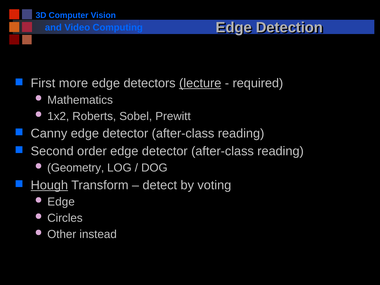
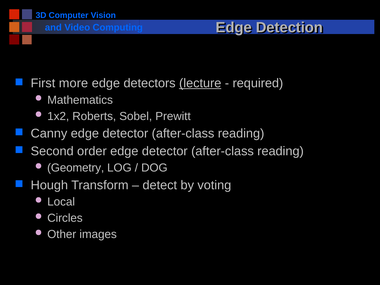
Hough underline: present -> none (49, 185)
Edge: Edge -> Local (61, 202)
instead: instead -> images (98, 234)
